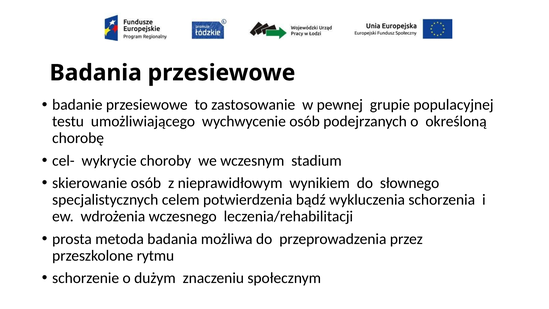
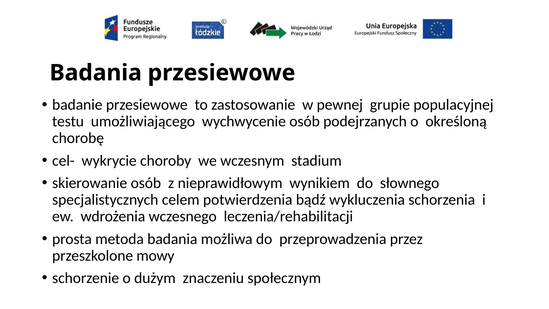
rytmu: rytmu -> mowy (155, 255)
